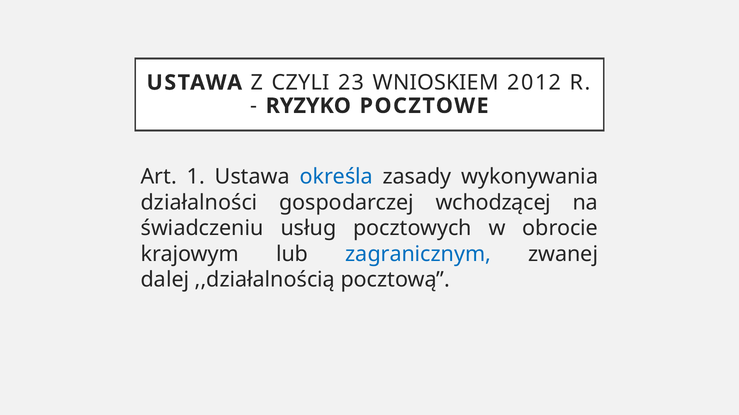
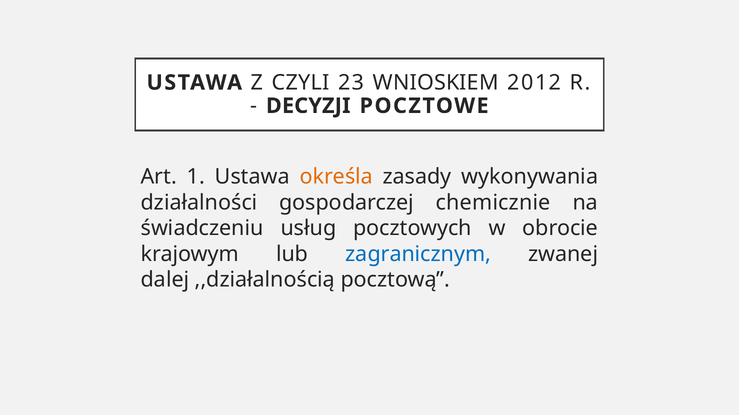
RYZYKO: RYZYKO -> DECYZJI (308, 106)
określa colour: blue -> orange (336, 177)
wchodzącej: wchodzącej -> chemicznie (493, 203)
